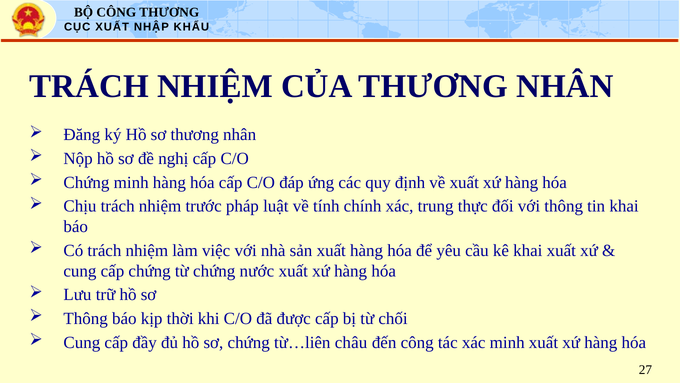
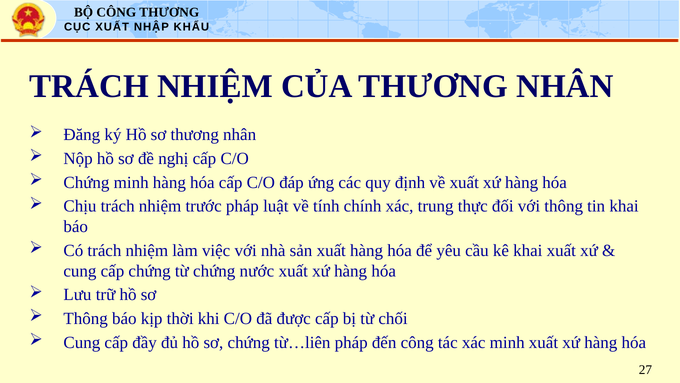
từ…liên châu: châu -> pháp (351, 342)
